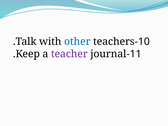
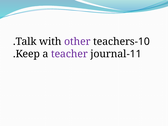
other colour: blue -> purple (77, 42)
